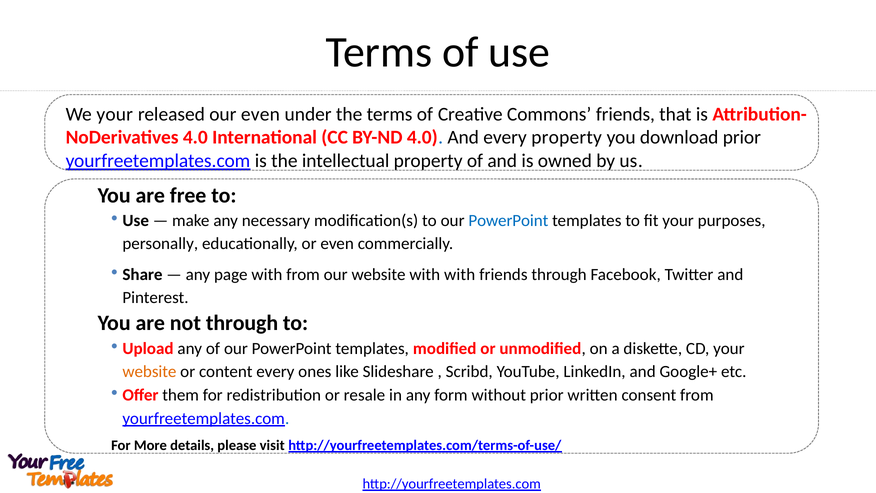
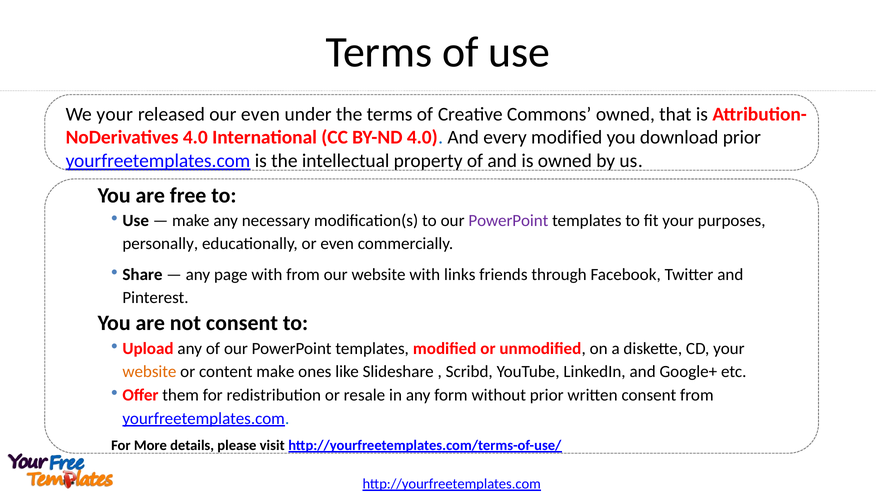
Commons friends: friends -> owned (625, 114)
every property: property -> modified (567, 137)
PowerPoint colour: blue -> purple (508, 220)
with with: with -> links (460, 274)
not through: through -> consent (242, 323)
content every: every -> make (275, 372)
